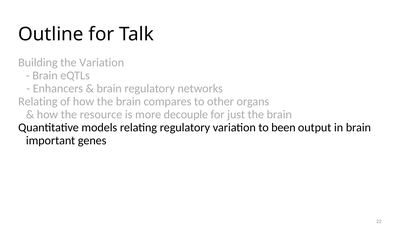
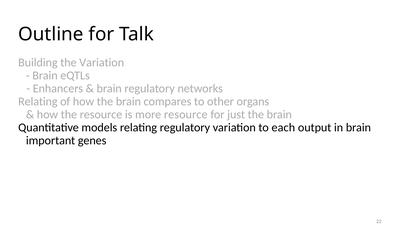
more decouple: decouple -> resource (186, 115)
been: been -> each (283, 128)
